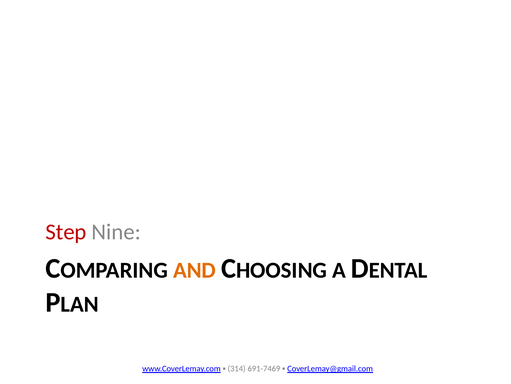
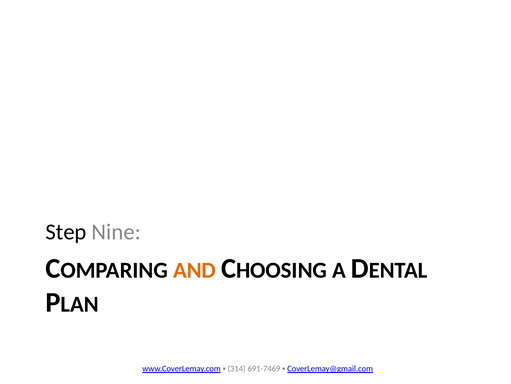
Step colour: red -> black (66, 232)
